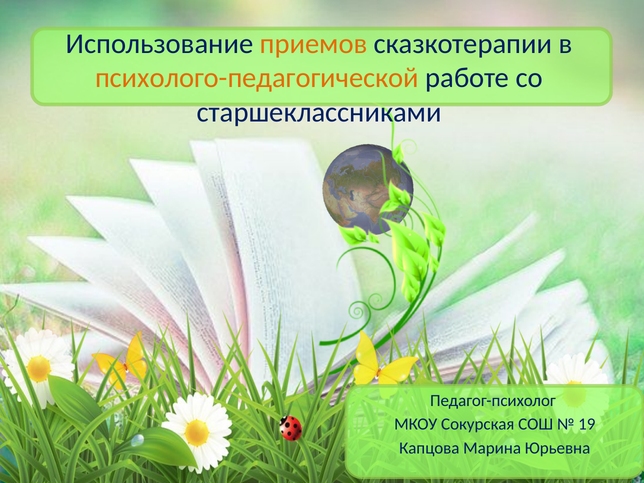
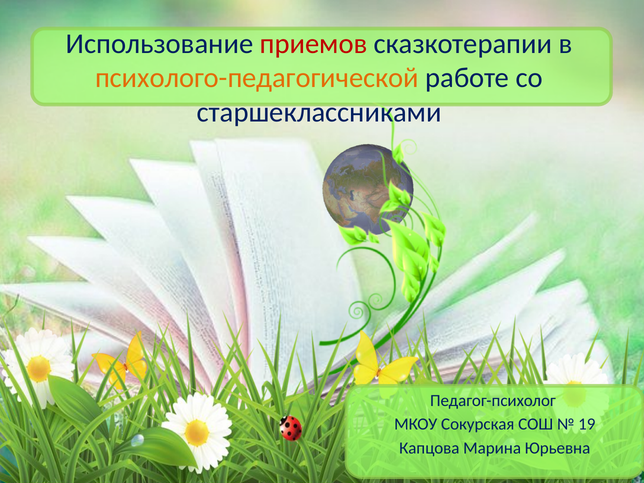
приемов colour: orange -> red (314, 44)
